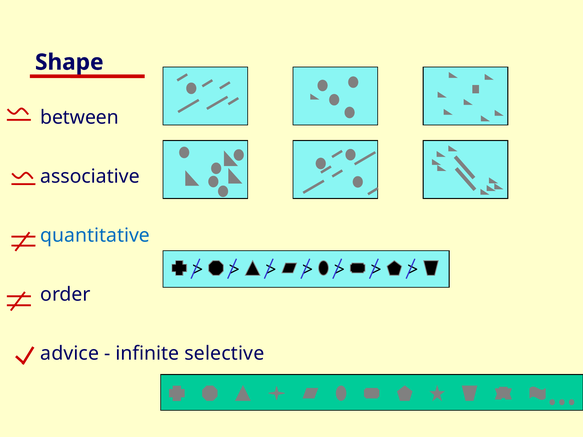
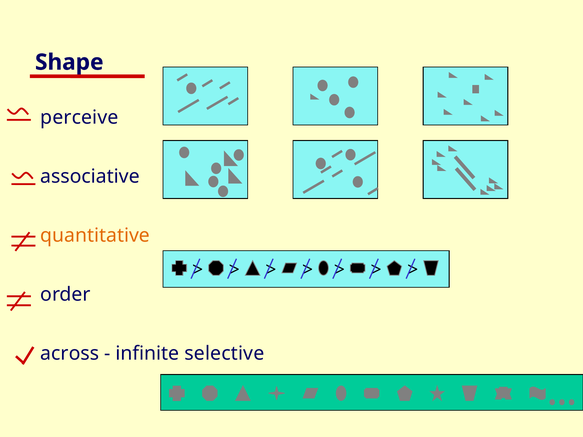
between: between -> perceive (79, 118)
quantitative colour: blue -> orange (95, 236)
advice: advice -> across (70, 354)
